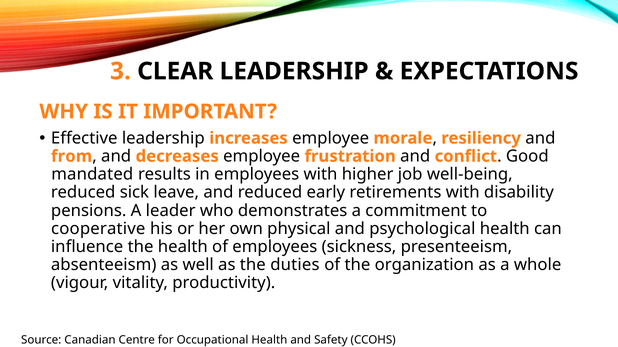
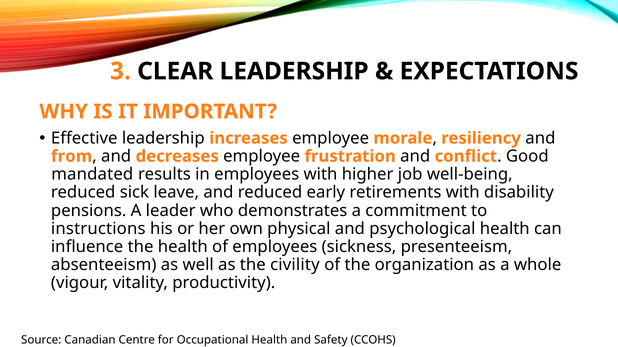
cooperative: cooperative -> instructions (98, 229)
duties: duties -> civility (295, 265)
